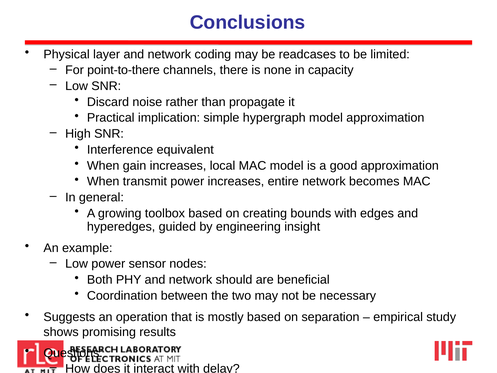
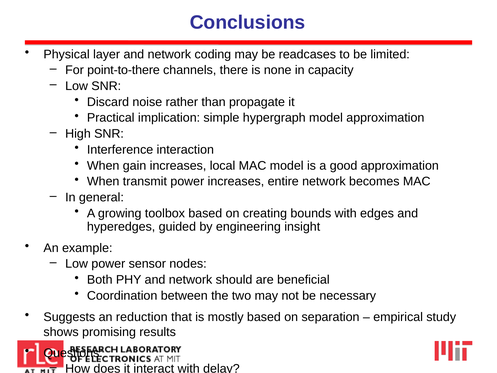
equivalent: equivalent -> interaction (185, 150)
operation: operation -> reduction (142, 317)
